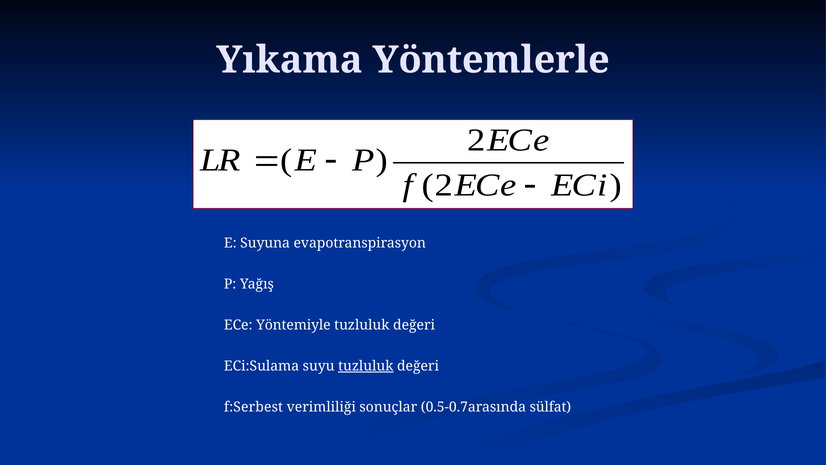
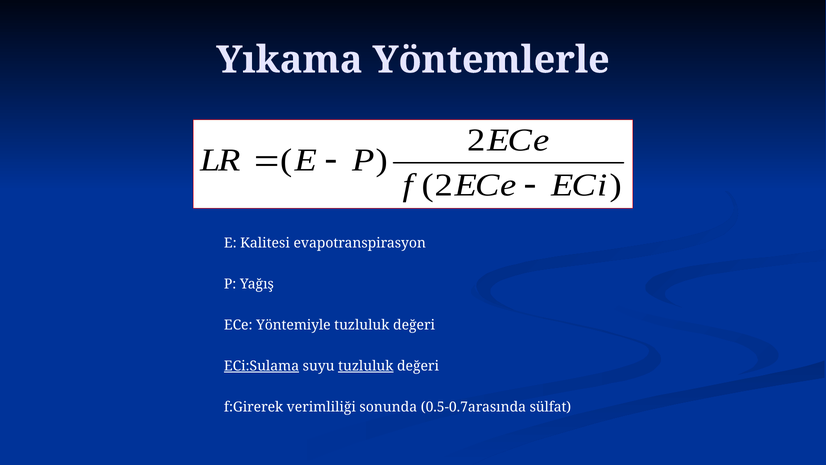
Suyuna: Suyuna -> Kalitesi (265, 243)
ECi:Sulama underline: none -> present (262, 366)
f:Serbest: f:Serbest -> f:Girerek (254, 407)
sonuçlar: sonuçlar -> sonunda (388, 407)
